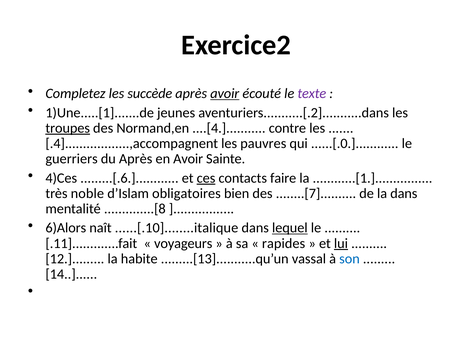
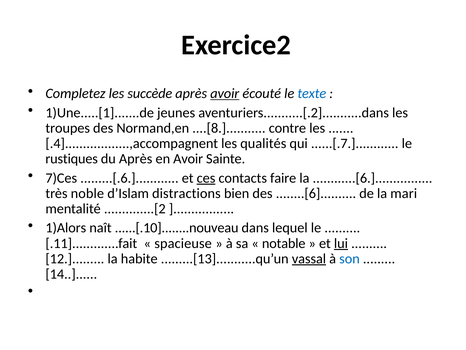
texte colour: purple -> blue (312, 93)
troupes underline: present -> none (68, 128)
....[4: ....[4 -> ....[8 (229, 128)
pauvres: pauvres -> qualités (263, 143)
......[.0: ......[.0 -> ......[.7 (355, 143)
guerriers: guerriers -> rustiques (72, 159)
4)Ces: 4)Ces -> 7)Ces (61, 178)
............[1: ............[1 -> ............[6 (372, 178)
obligatoires: obligatoires -> distractions (186, 193)
........[7: ........[7 -> ........[6 (316, 193)
la dans: dans -> mari (404, 193)
..............[8: ..............[8 -> ..............[2 (135, 208)
6)Alors: 6)Alors -> 1)Alors (66, 228)
......[.10]........italique: ......[.10]........italique -> ......[.10]........nouveau (177, 228)
lequel underline: present -> none (290, 228)
voyageurs: voyageurs -> spacieuse (183, 243)
rapides: rapides -> notable (284, 243)
vassal underline: none -> present (309, 258)
